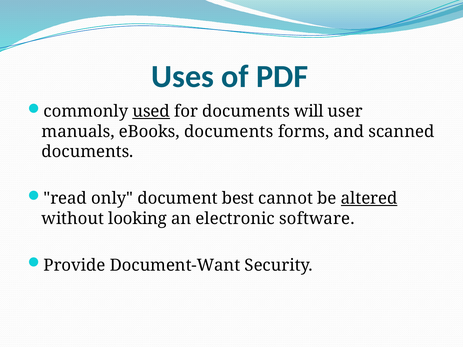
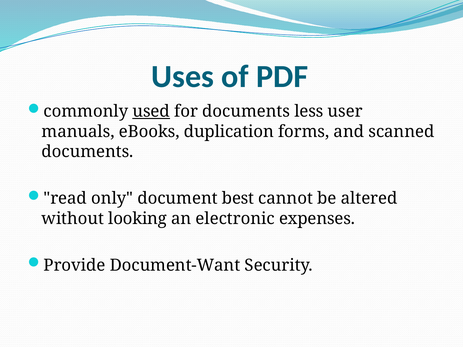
will: will -> less (309, 112)
eBooks documents: documents -> duplication (229, 132)
altered underline: present -> none (369, 199)
software: software -> expenses (317, 219)
